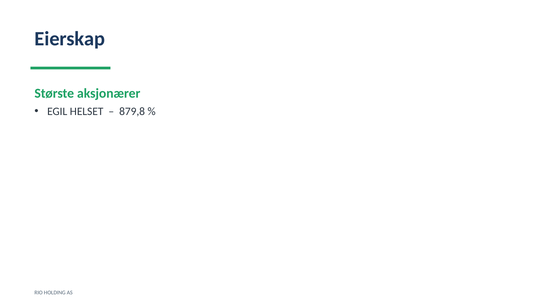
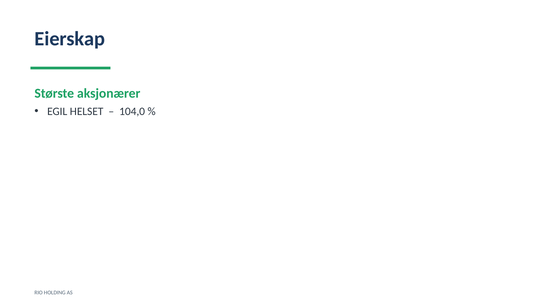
879,8: 879,8 -> 104,0 (132, 111)
